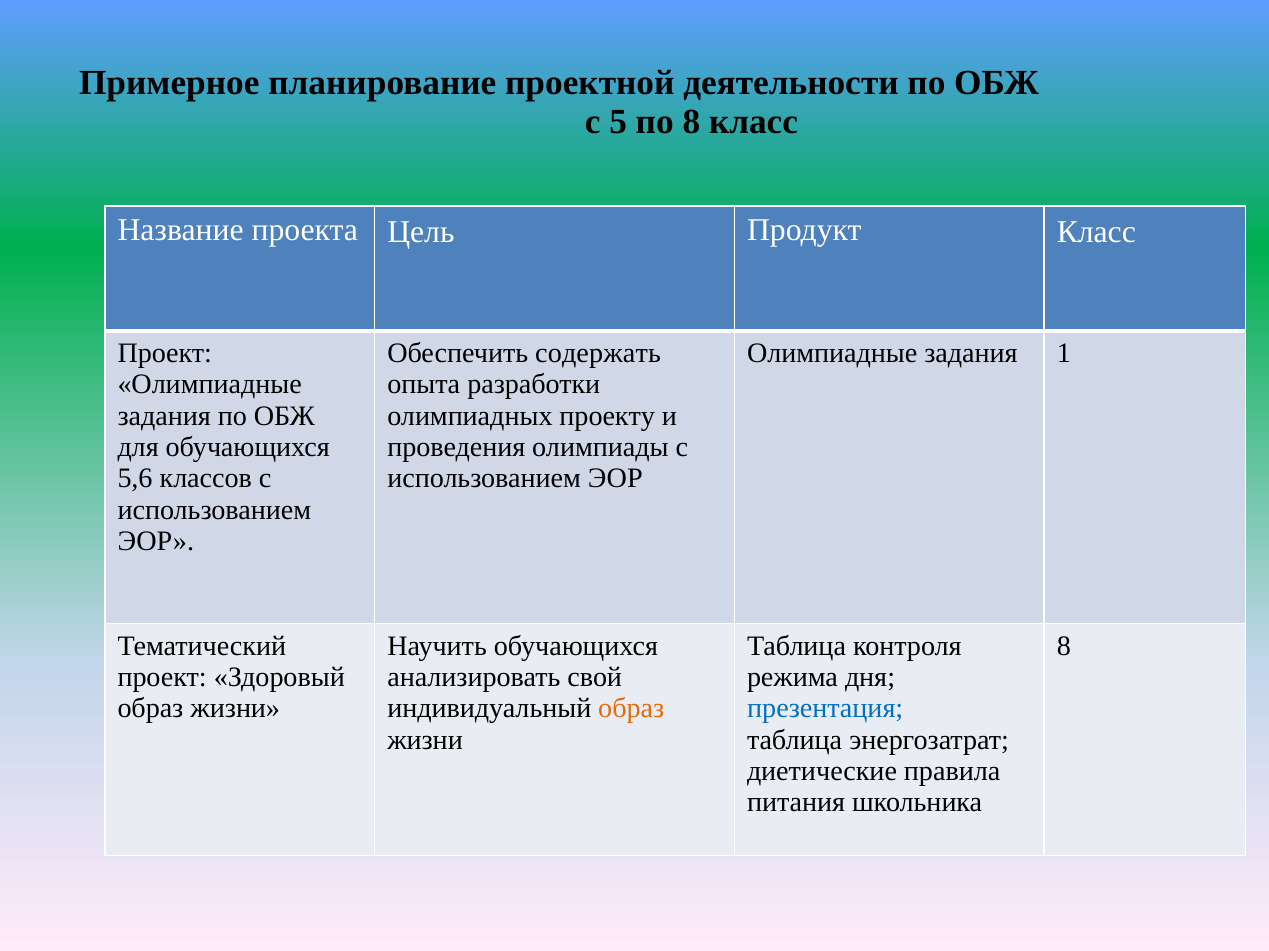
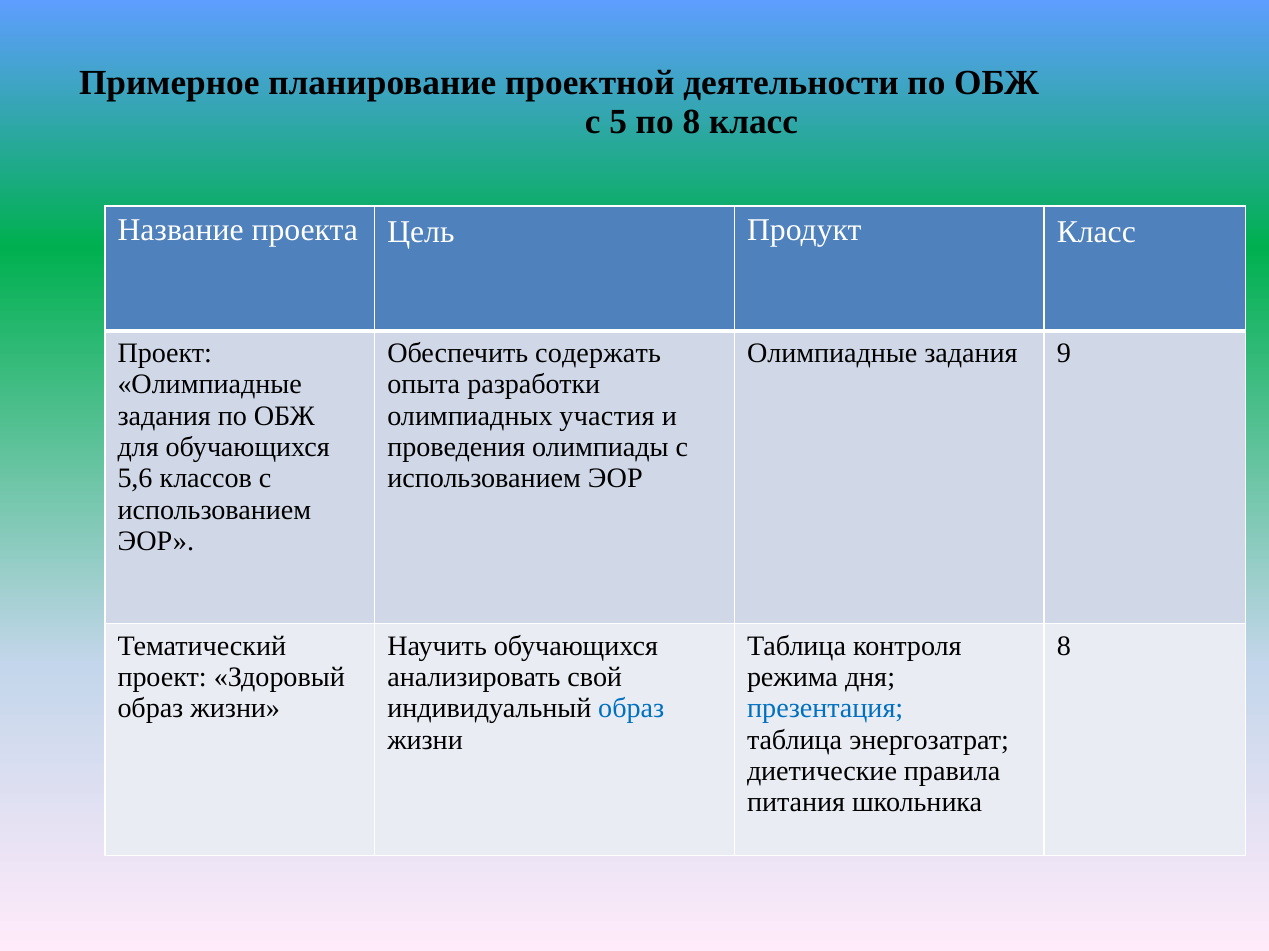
1: 1 -> 9 (1064, 354)
проекту: проекту -> участия (607, 416)
образ colour: orange -> blue (631, 709)
